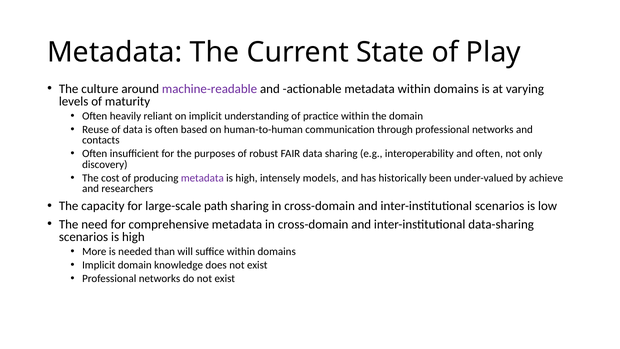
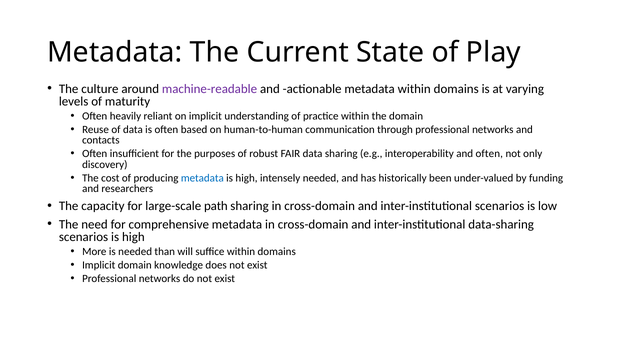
metadata colour: purple -> blue (202, 178)
intensely models: models -> needed (321, 178)
achieve: achieve -> funding (546, 178)
